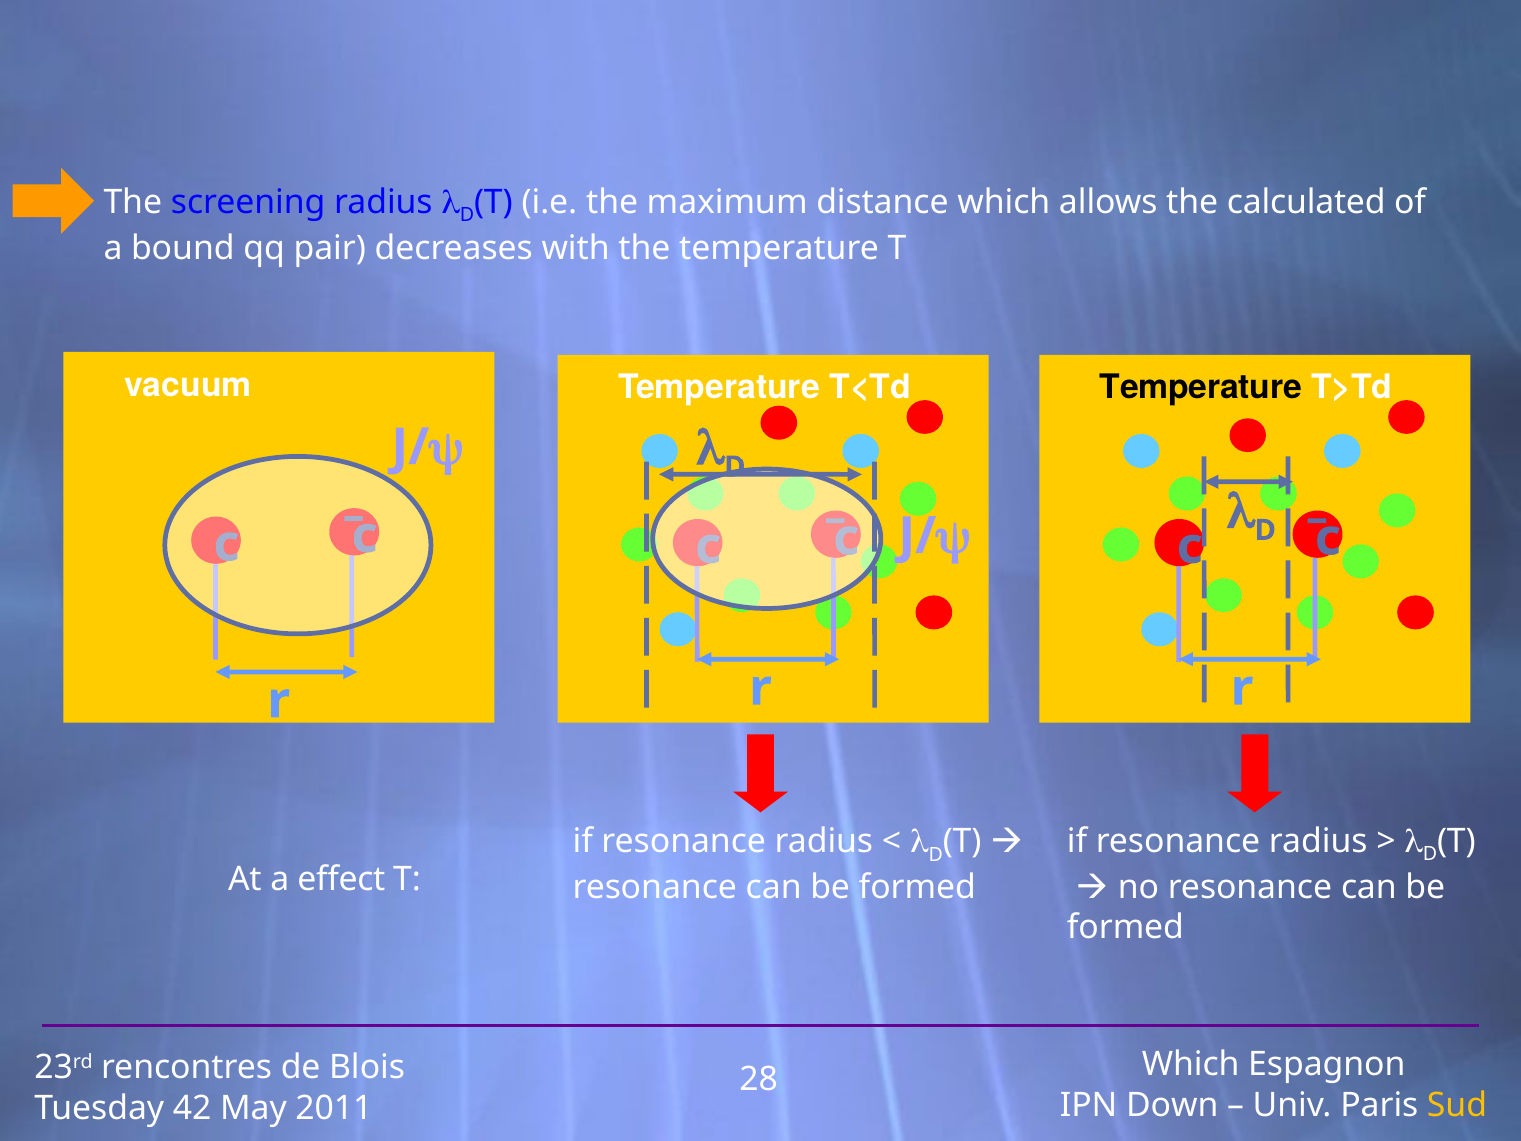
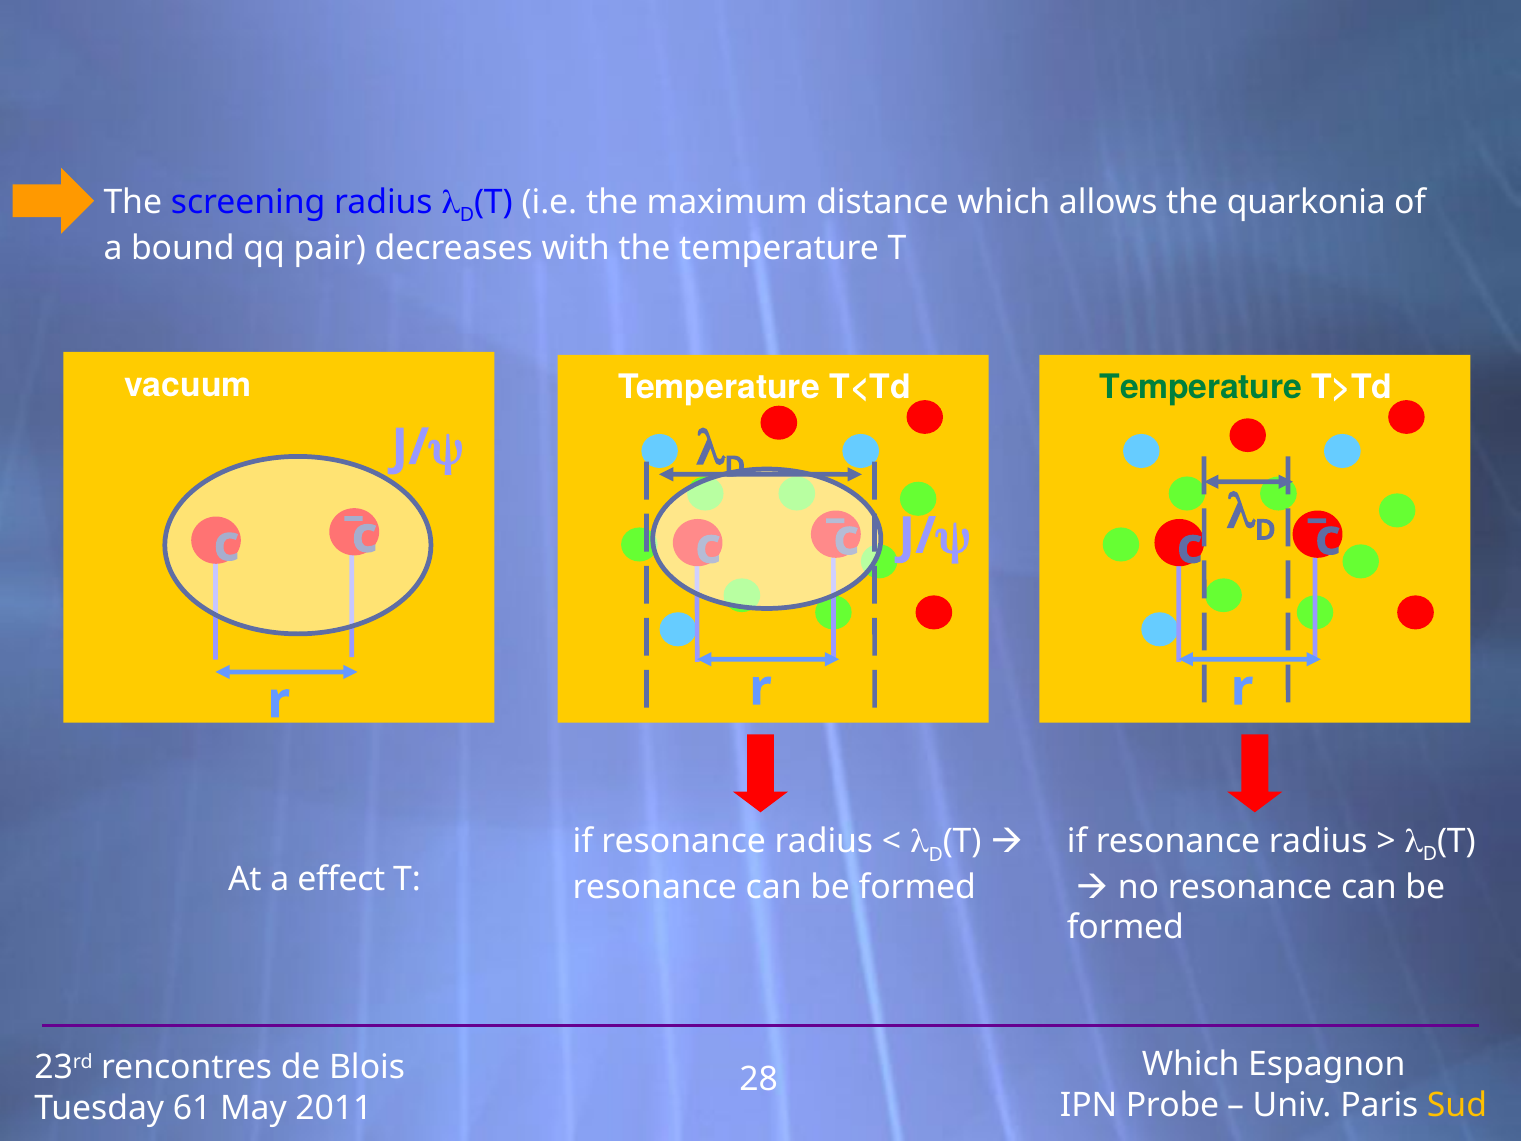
calculated: calculated -> quarkonia (1306, 202)
Temperature colour: black -> green (1201, 387)
Down: Down -> Probe (1172, 1105)
42: 42 -> 61 (192, 1108)
